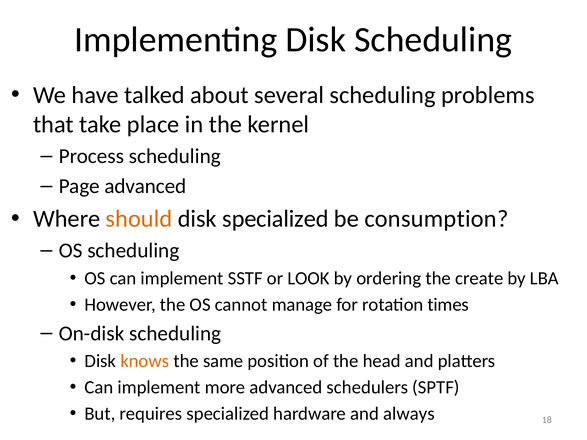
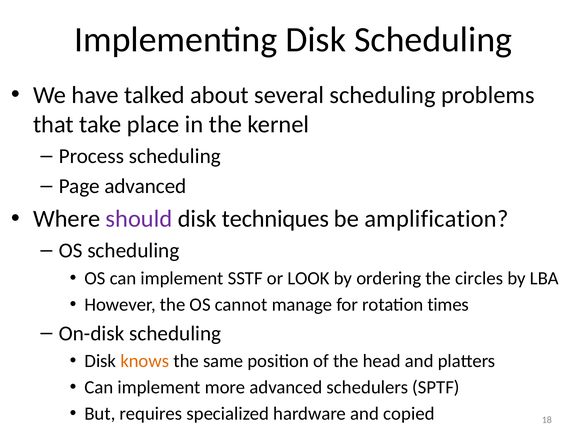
should colour: orange -> purple (139, 219)
disk specialized: specialized -> techniques (275, 219)
consumption: consumption -> amplification (436, 219)
create: create -> circles (479, 278)
always: always -> copied (409, 414)
